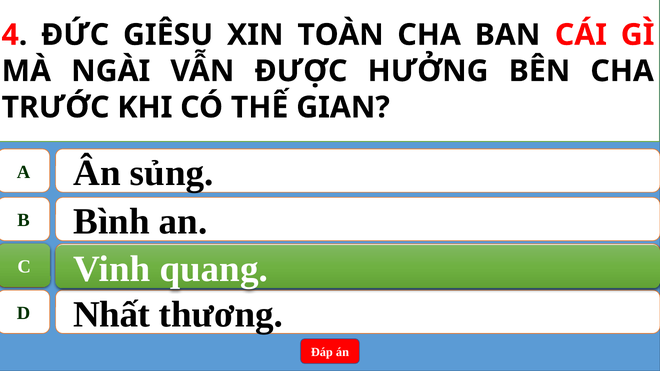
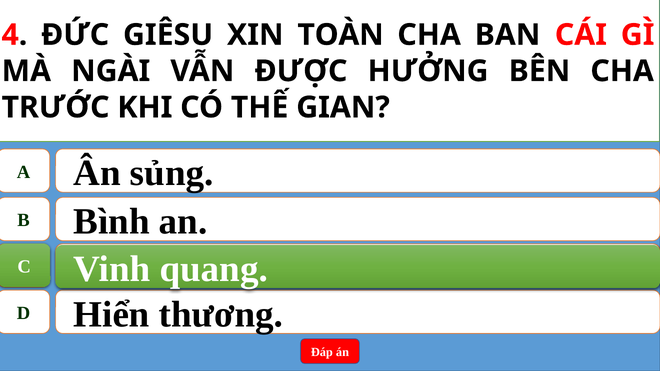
Nhất: Nhất -> Hiển (111, 315)
